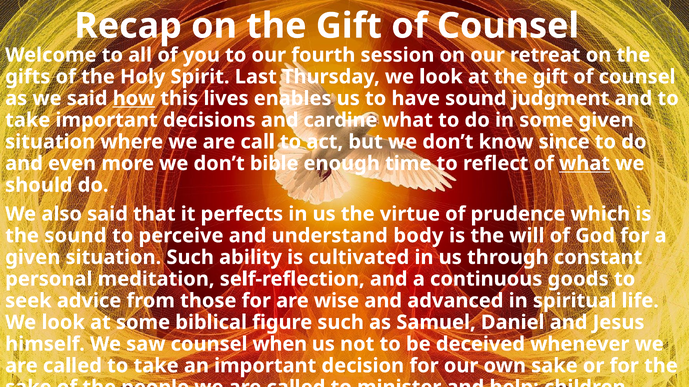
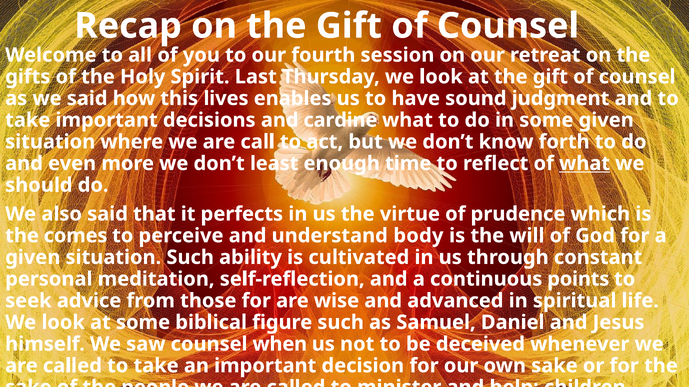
how underline: present -> none (134, 99)
since: since -> forth (564, 142)
bible: bible -> least (274, 164)
the sound: sound -> comes (76, 236)
goods: goods -> points (578, 279)
